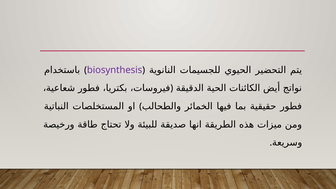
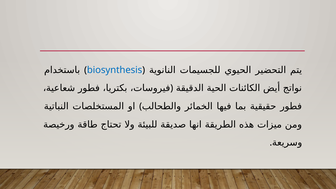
biosynthesis colour: purple -> blue (115, 70)
